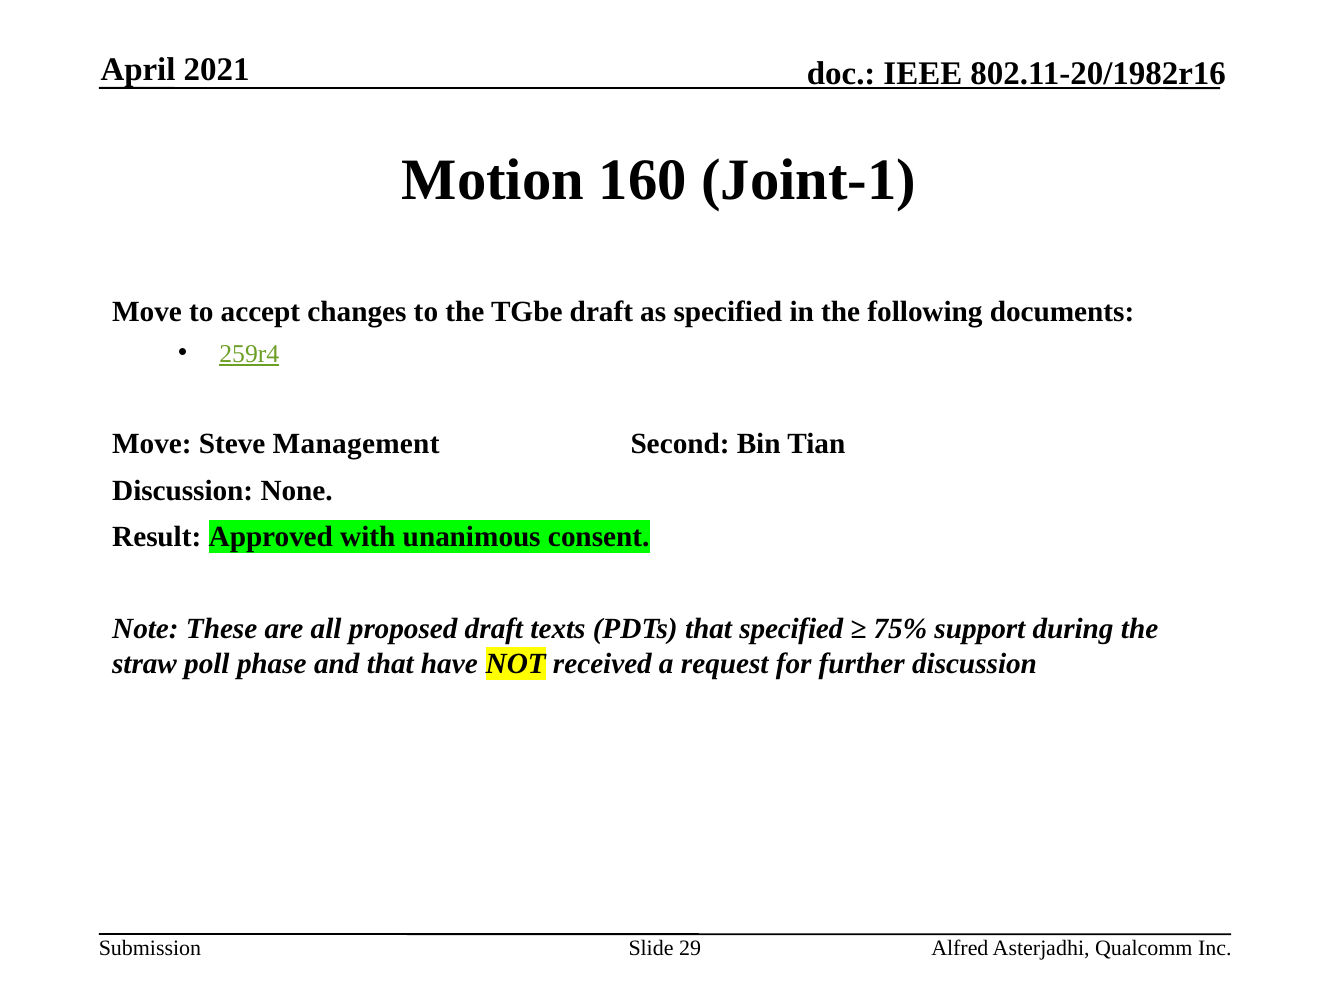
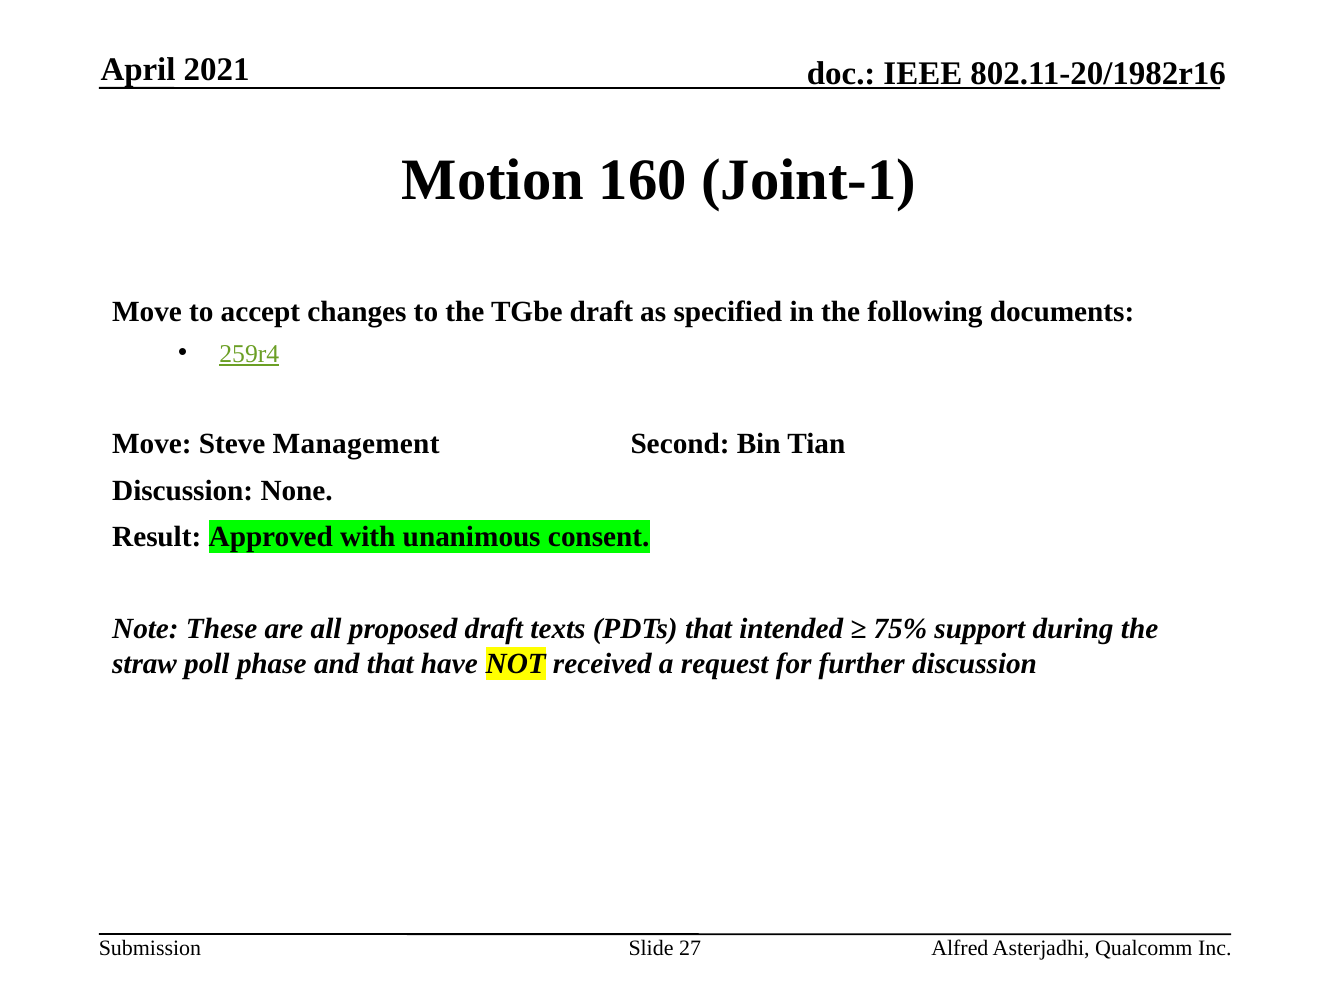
that specified: specified -> intended (791, 629)
29: 29 -> 27 (690, 949)
